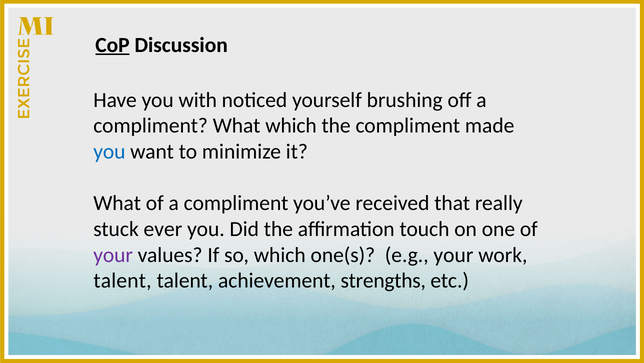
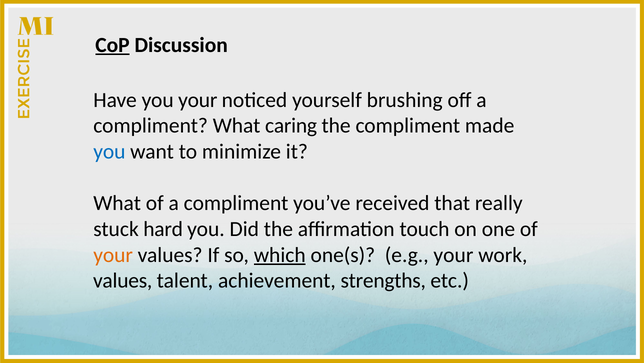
you with: with -> your (198, 100)
What which: which -> caring (291, 126)
ever: ever -> hard (163, 229)
your colour: purple -> orange (113, 254)
which underline: none -> present (280, 254)
talent: talent -> values (123, 280)
